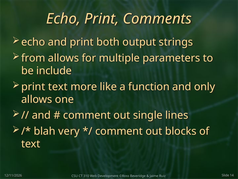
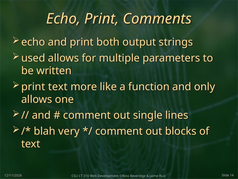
from: from -> used (33, 58)
include: include -> written (54, 71)
